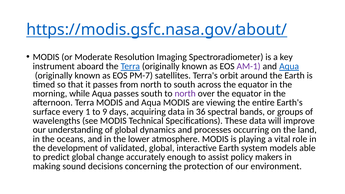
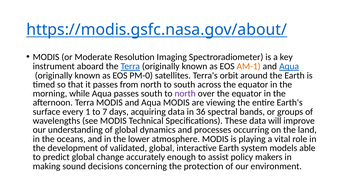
AM-1 colour: purple -> orange (249, 66)
PM-7: PM-7 -> PM-0 (141, 75)
9: 9 -> 7 (105, 112)
